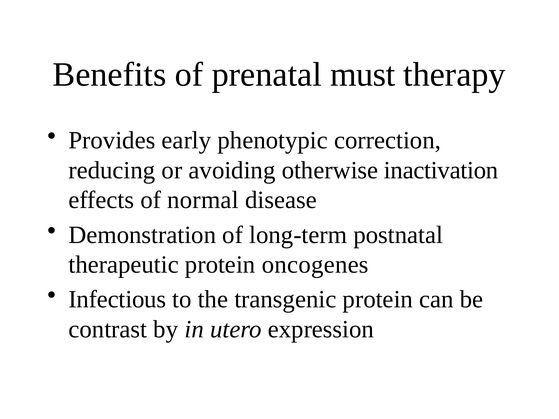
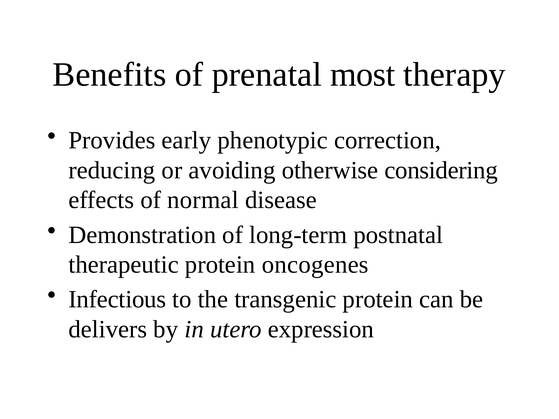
must: must -> most (363, 75)
inactivation: inactivation -> considering (441, 170)
contrast: contrast -> delivers (108, 329)
